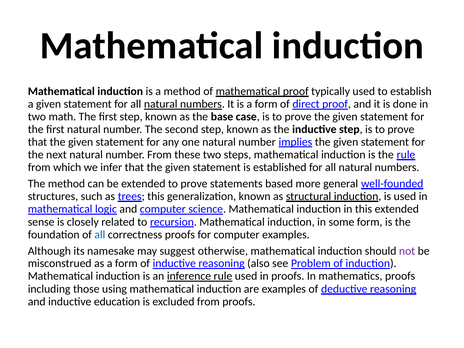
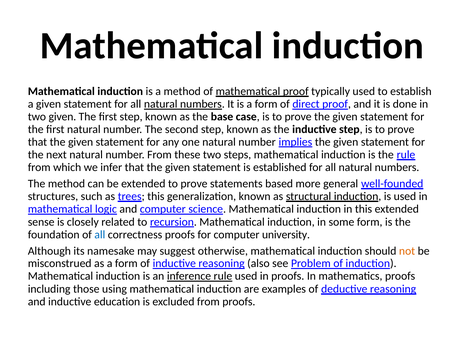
two math: math -> given (62, 117)
computer examples: examples -> university (286, 235)
not colour: purple -> orange (407, 251)
